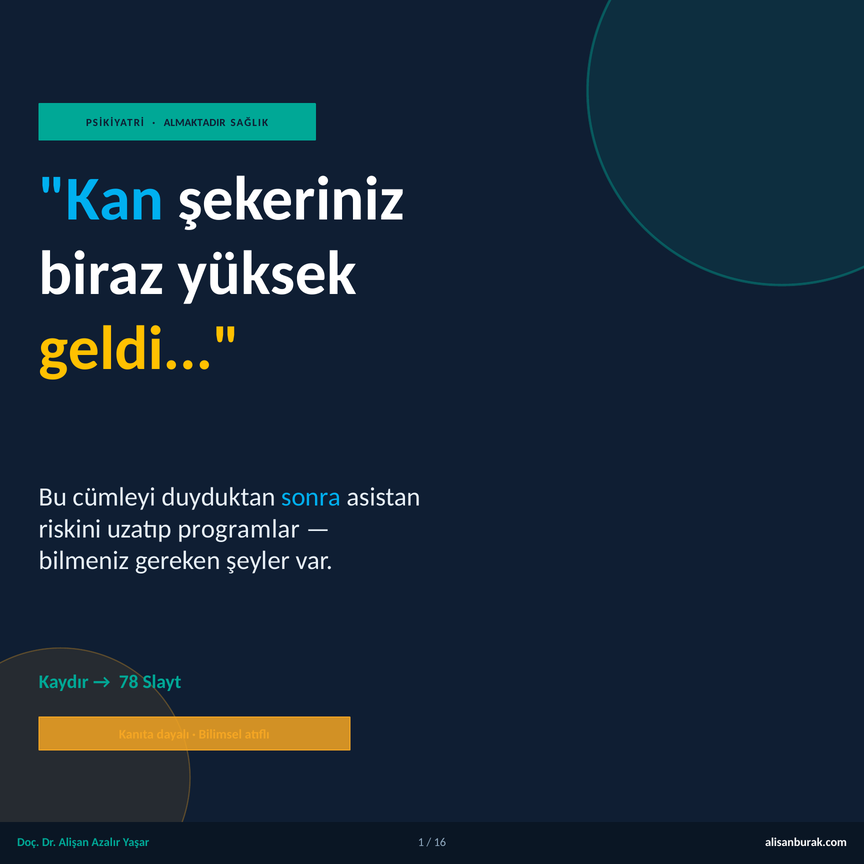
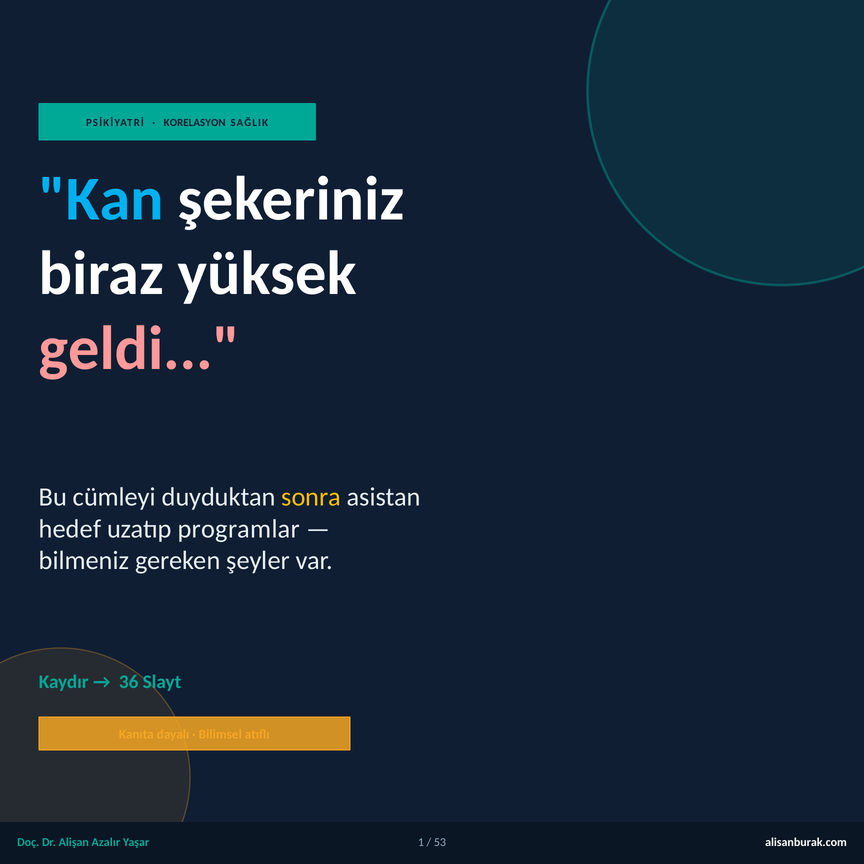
ALMAKTADIR: ALMAKTADIR -> KORELASYON (195, 123)
geldi colour: yellow -> pink (140, 349)
sonra colour: light blue -> yellow (311, 497)
riskini: riskini -> hedef (70, 529)
78: 78 -> 36 (129, 682)
16: 16 -> 53 (440, 842)
